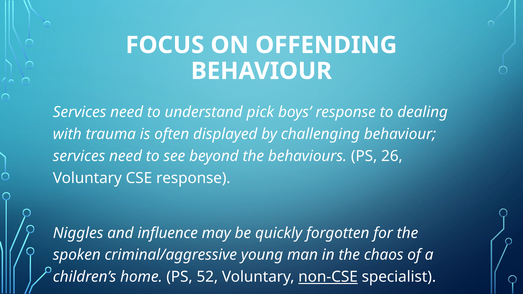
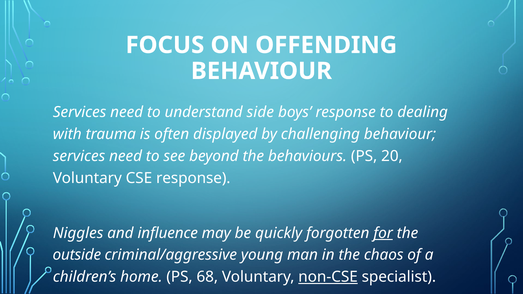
pick: pick -> side (260, 112)
26: 26 -> 20 (392, 156)
for underline: none -> present (383, 233)
spoken: spoken -> outside (77, 255)
52: 52 -> 68 (207, 277)
